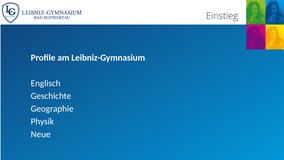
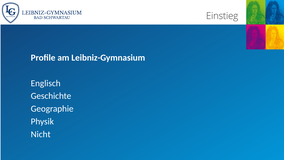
Neue: Neue -> Nicht (41, 134)
